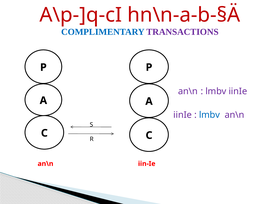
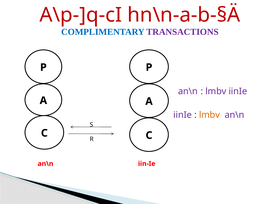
lmbv colour: blue -> orange (209, 115)
